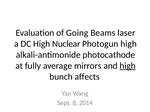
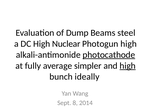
Going: Going -> Dump (77, 33)
laser: laser -> steel (126, 33)
photocathode underline: none -> present (109, 55)
mirrors: mirrors -> simpler (88, 66)
affects: affects -> ideally (87, 77)
